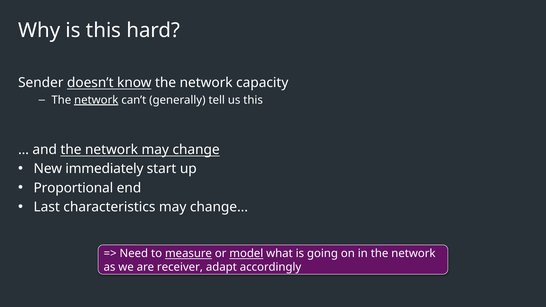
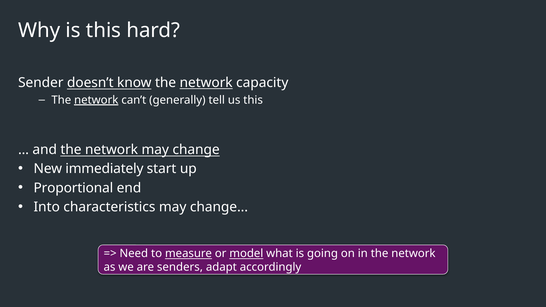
network underline: none -> present (206, 83)
Last: Last -> Into (47, 207)
receiver: receiver -> senders (180, 267)
